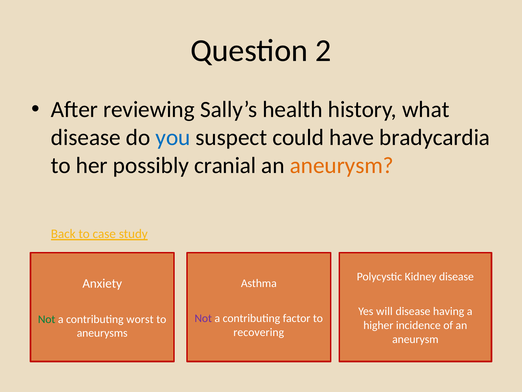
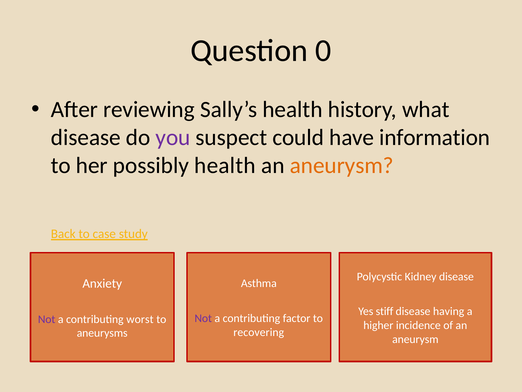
2: 2 -> 0 (323, 51)
you colour: blue -> purple (173, 137)
bradycardia: bradycardia -> information (435, 137)
possibly cranial: cranial -> health (225, 165)
will: will -> stiff (385, 311)
Not colour: green -> purple (47, 319)
